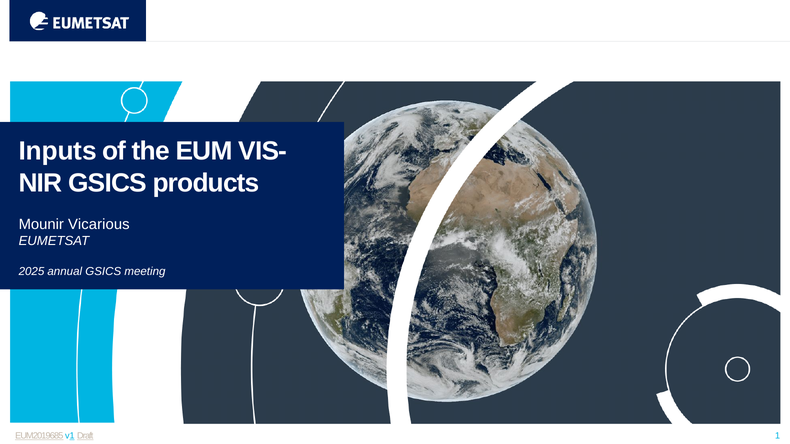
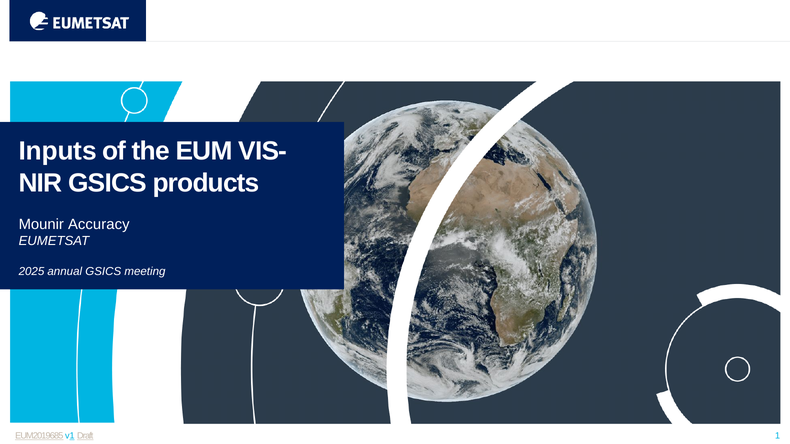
Vicarious: Vicarious -> Accuracy (99, 225)
